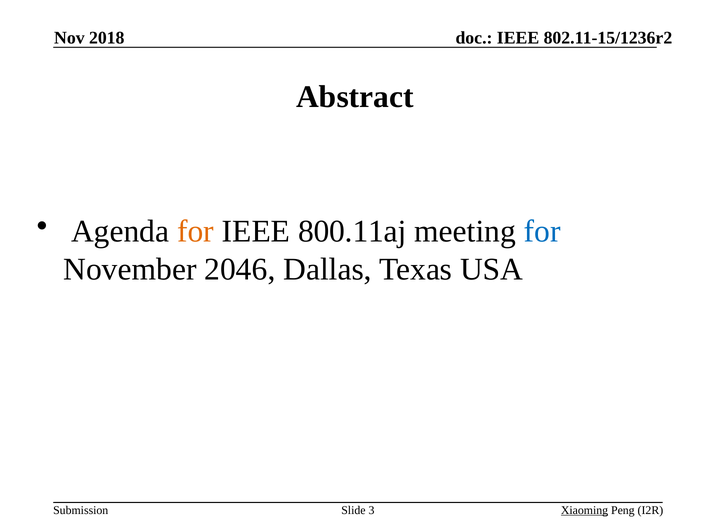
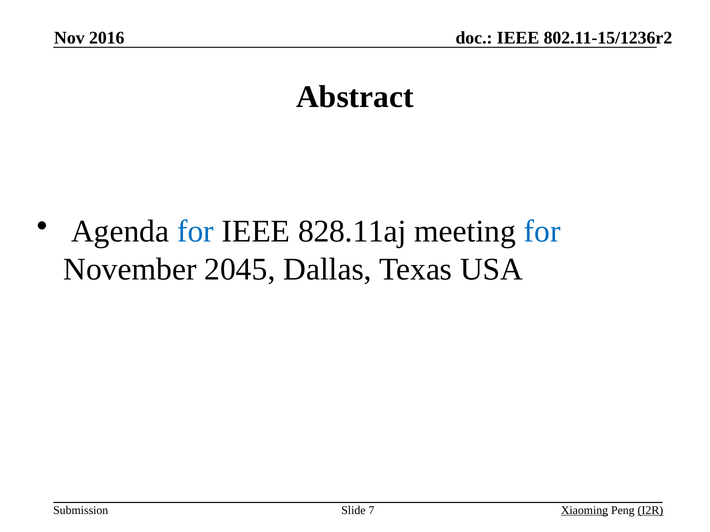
2018: 2018 -> 2016 (107, 38)
for colour: orange -> blue (196, 232)
800.11aj: 800.11aj -> 828.11aj (352, 232)
2046: 2046 -> 2045 (240, 270)
3: 3 -> 7 (372, 511)
I2R underline: none -> present (650, 511)
